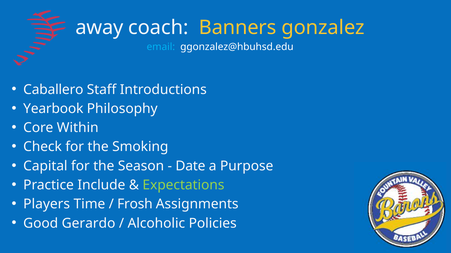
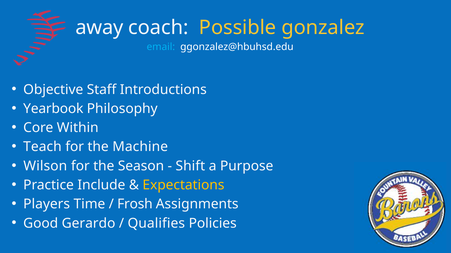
Banners: Banners -> Possible (238, 28)
Caballero: Caballero -> Objective (53, 90)
Check: Check -> Teach (42, 147)
Smoking: Smoking -> Machine (140, 147)
Capital: Capital -> Wilson (45, 166)
Date: Date -> Shift (190, 166)
Expectations colour: light green -> yellow (183, 186)
Alcoholic: Alcoholic -> Qualifies (156, 224)
